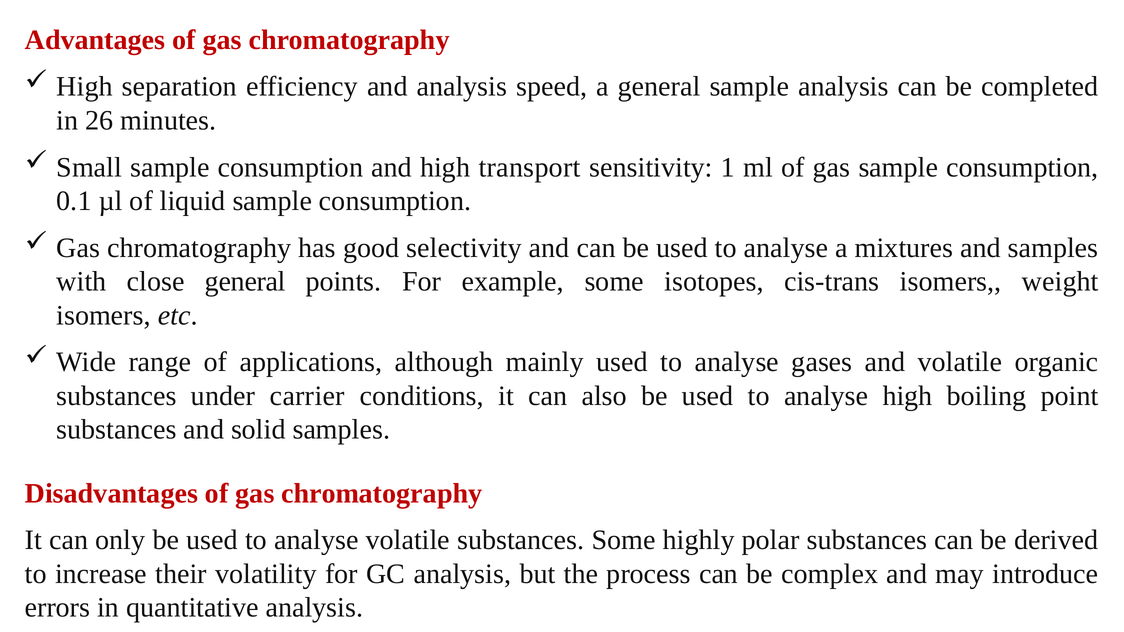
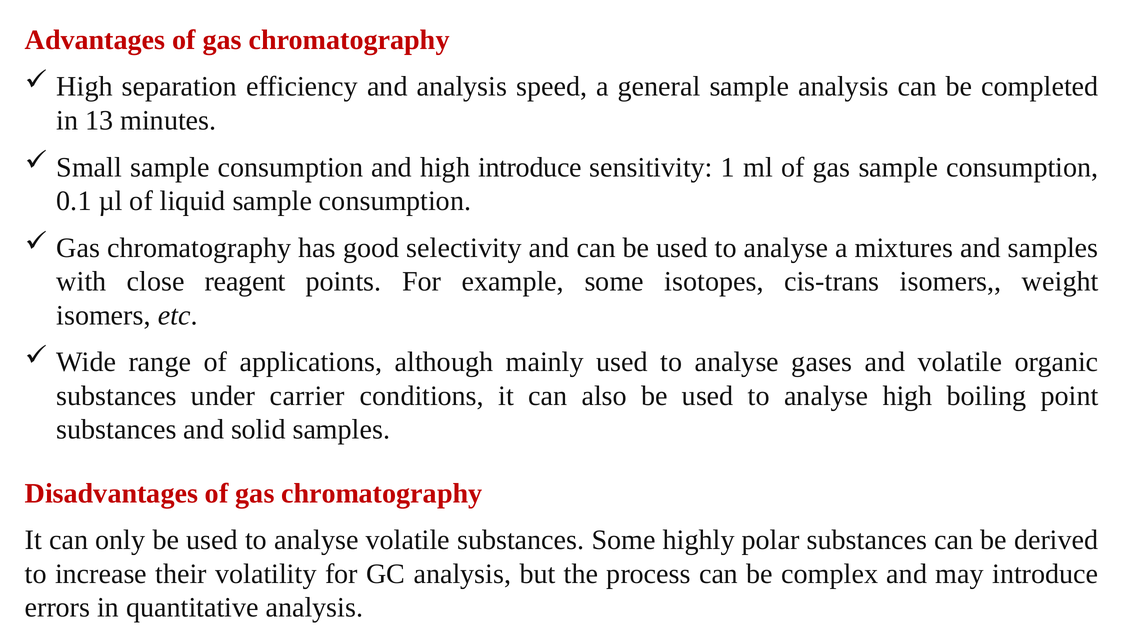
26: 26 -> 13 (99, 120)
high transport: transport -> introduce (530, 167)
close general: general -> reagent (245, 282)
